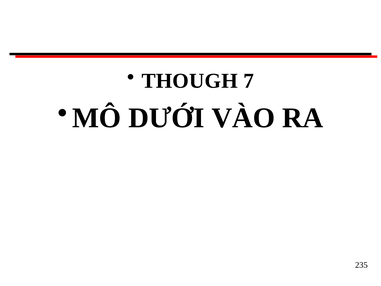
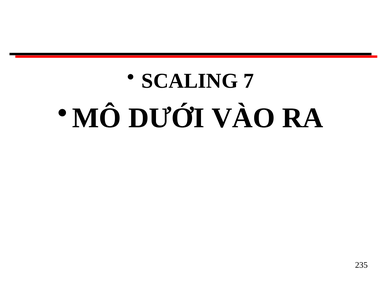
THOUGH: THOUGH -> SCALING (190, 81)
